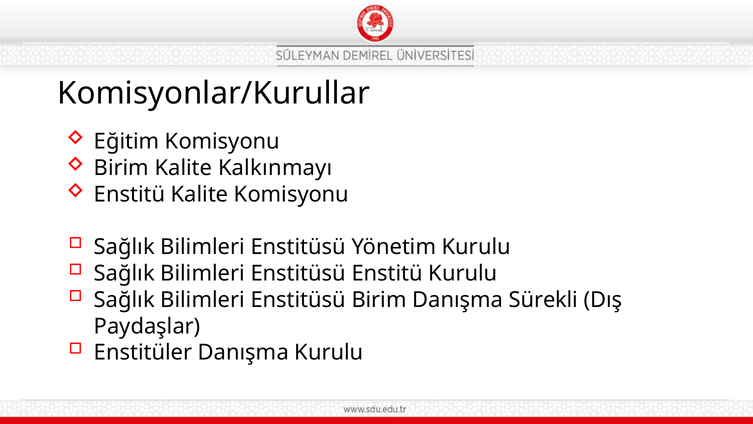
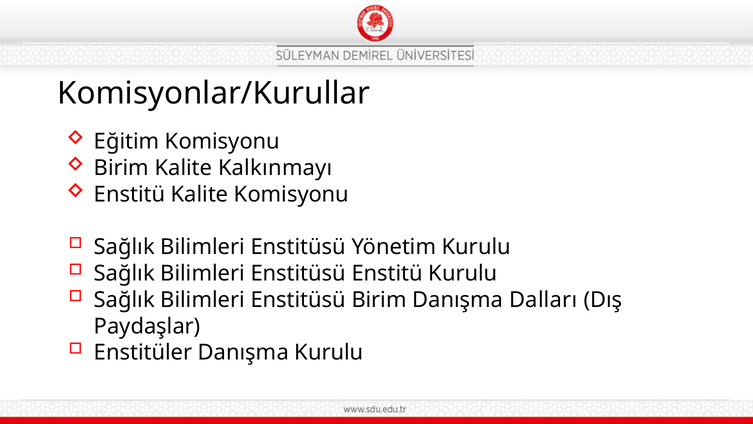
Sürekli: Sürekli -> Dalları (543, 300)
